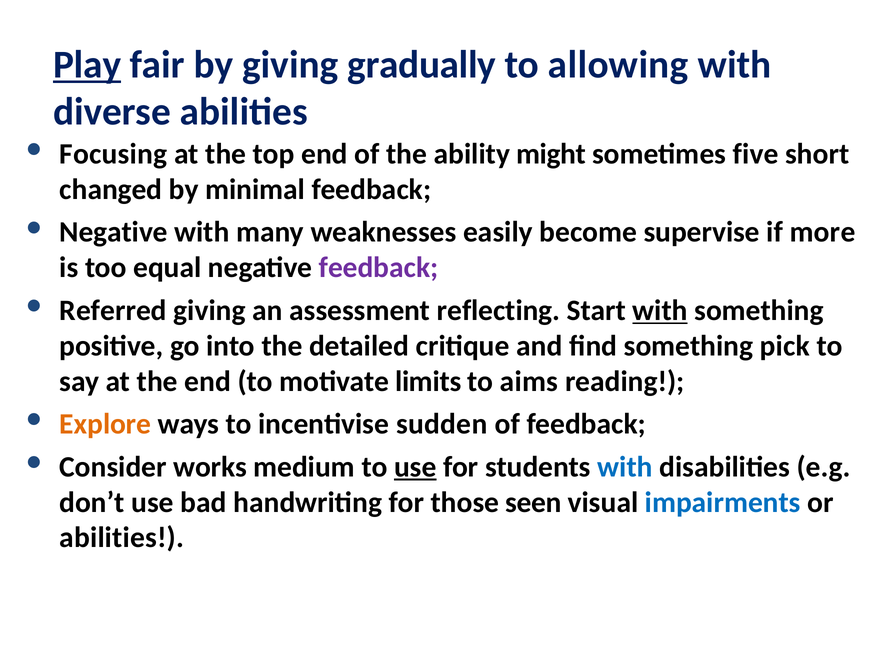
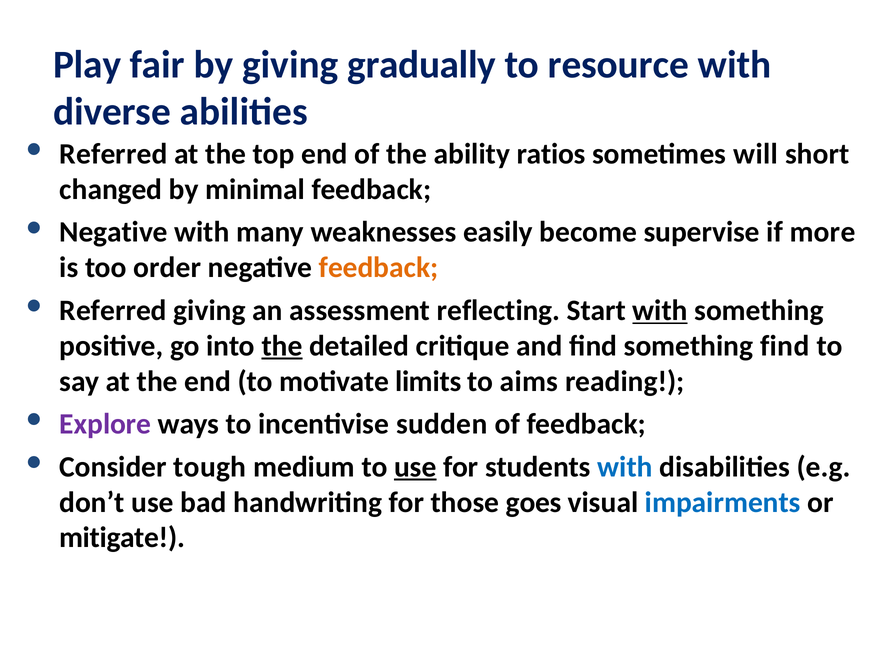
Play underline: present -> none (87, 65)
allowing: allowing -> resource (618, 65)
Focusing: Focusing -> Referred (113, 154)
might: might -> ratios (551, 154)
five: five -> will (756, 154)
equal: equal -> order (167, 268)
feedback colour: purple -> orange (379, 268)
the underline: none -> present (282, 346)
something pick: pick -> find (785, 346)
Explore colour: orange -> purple (105, 424)
works: works -> tough (210, 467)
seen: seen -> goes (534, 502)
abilities: abilities -> mitigate (122, 537)
